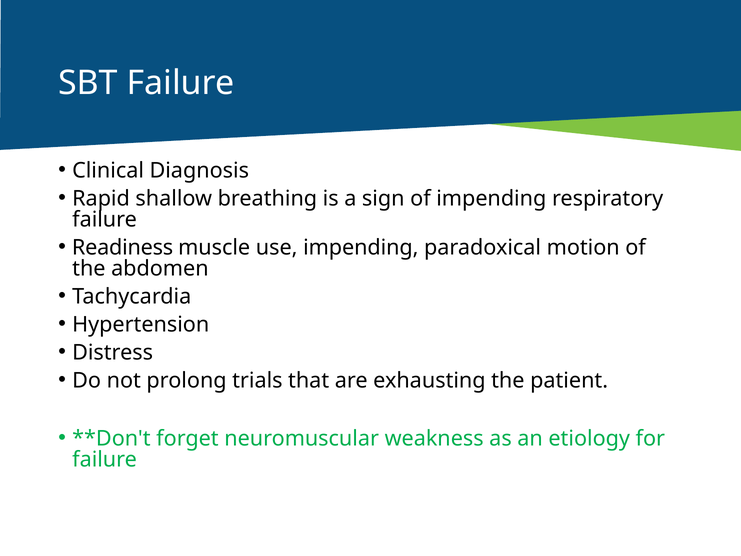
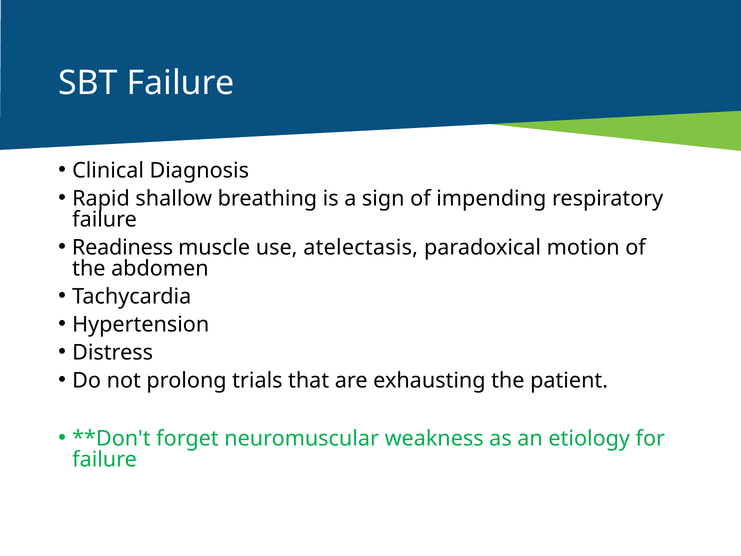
use impending: impending -> atelectasis (361, 247)
